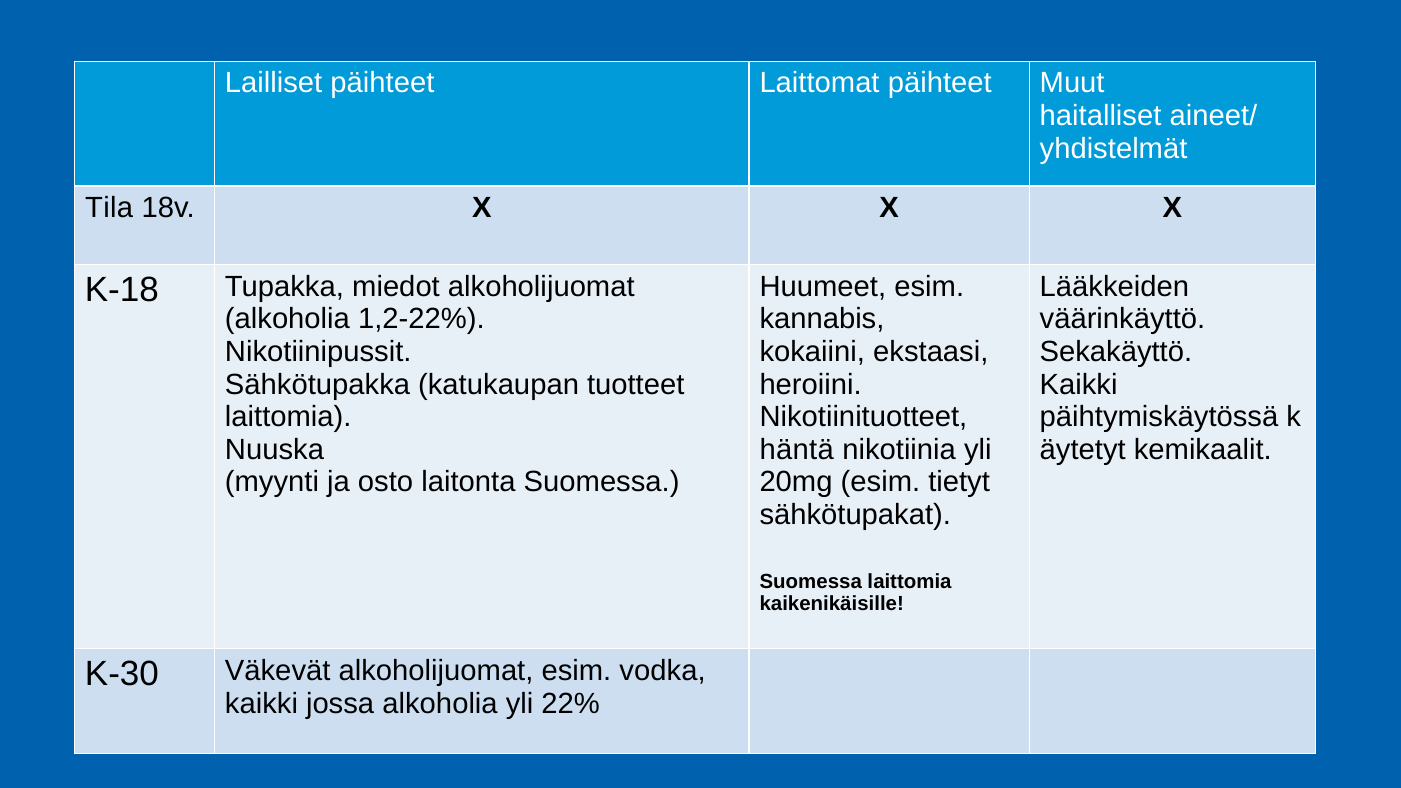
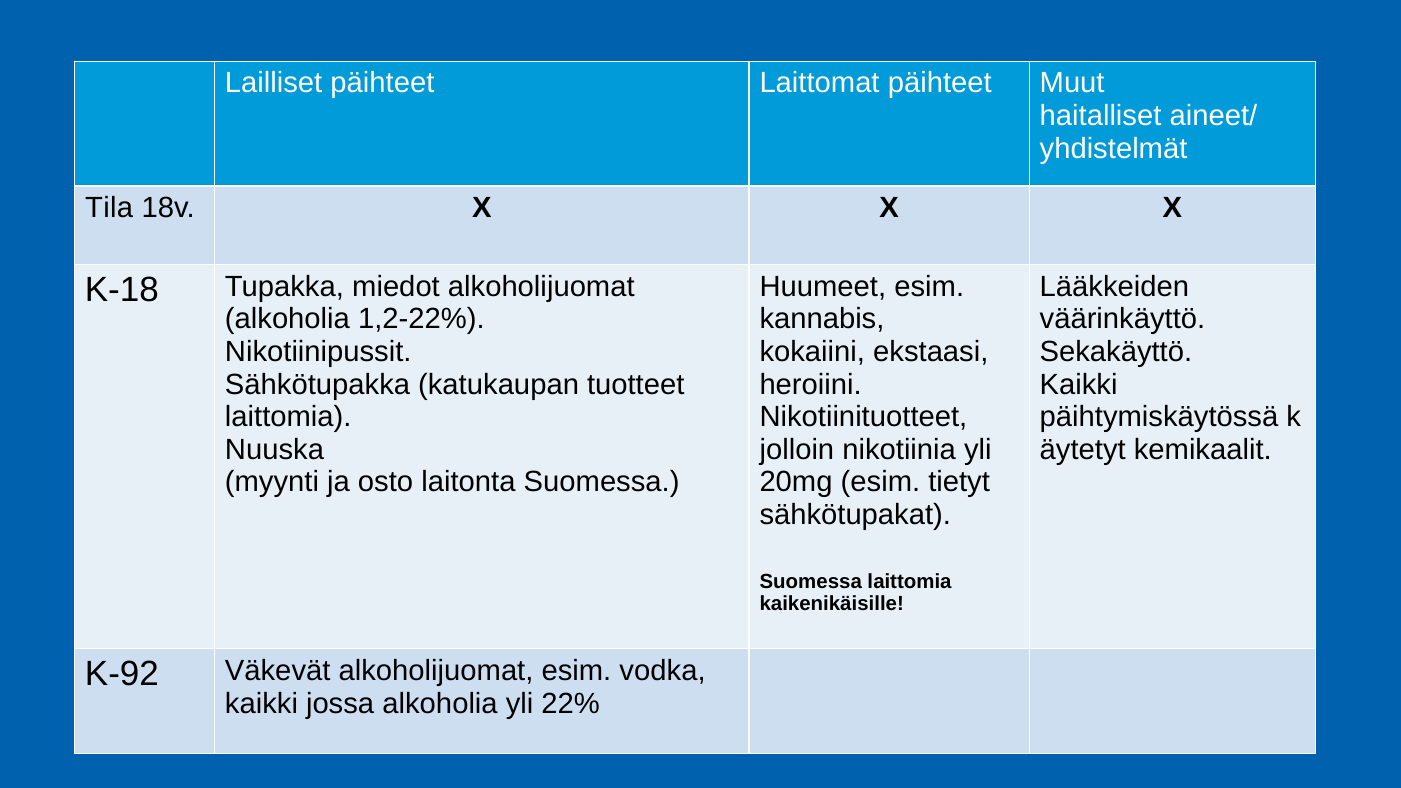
häntä: häntä -> jolloin (797, 450)
K-30: K-30 -> K-92 (122, 674)
